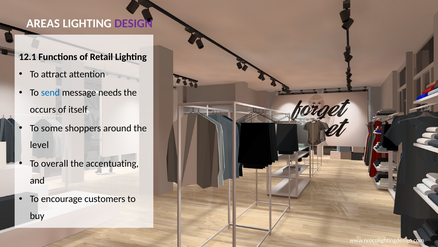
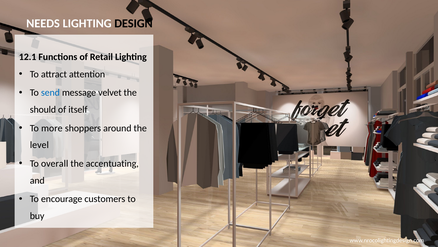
AREAS: AREAS -> NEEDS (43, 23)
DESIGN colour: purple -> black (133, 23)
needs: needs -> velvet (110, 93)
occurs: occurs -> should (43, 109)
some: some -> more (52, 128)
